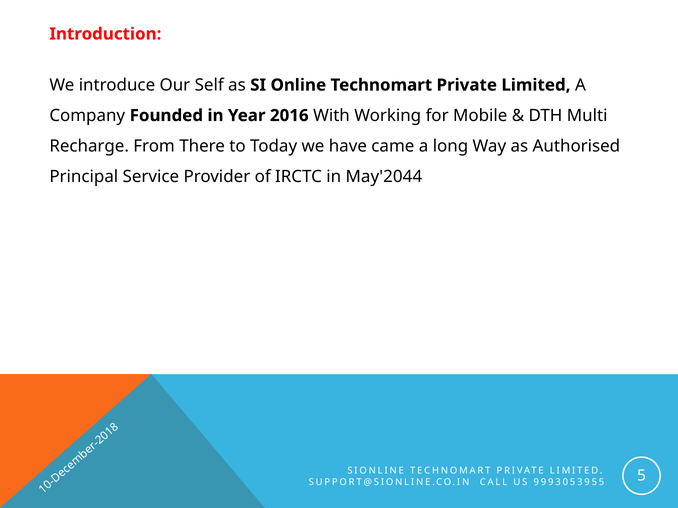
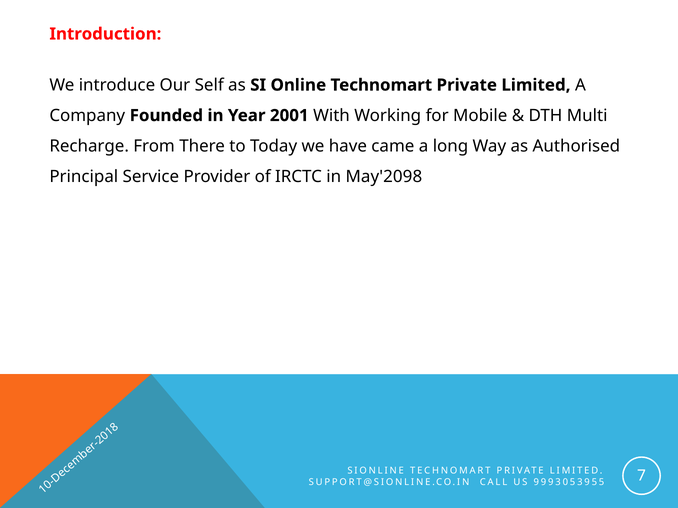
2016: 2016 -> 2001 (289, 116)
May'2044: May'2044 -> May'2098 (384, 177)
5: 5 -> 7 (642, 476)
